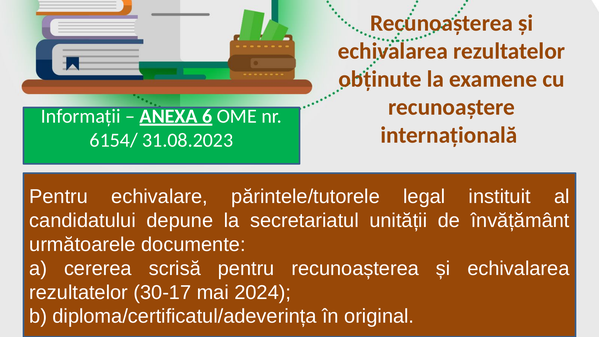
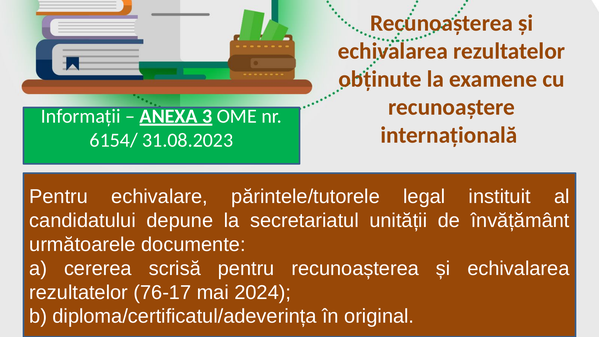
6: 6 -> 3 (207, 116)
30-17: 30-17 -> 76-17 (162, 292)
